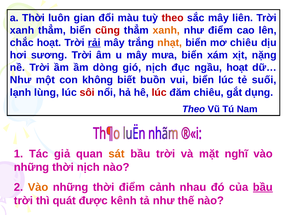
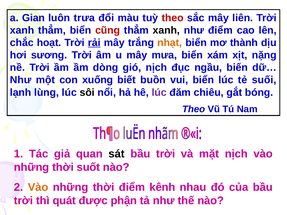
a Thời: Thời -> Gian (33, 18)
gian: gian -> trưa (84, 18)
xanh colour: orange -> black (166, 30)
mơ chiêu: chiêu -> thành (244, 43)
ngầu hoạt: hoạt -> biến (237, 68)
không: không -> xuống (98, 80)
sôi colour: red -> black (87, 92)
lúc colour: red -> purple (159, 92)
dụng: dụng -> bóng (259, 92)
sát colour: orange -> black (117, 154)
mặt nghĩ: nghĩ -> nịch (236, 154)
thời nịch: nịch -> suốt (88, 167)
cảnh: cảnh -> kênh (162, 187)
bầu underline: present -> none (263, 187)
kênh: kênh -> phận (124, 201)
